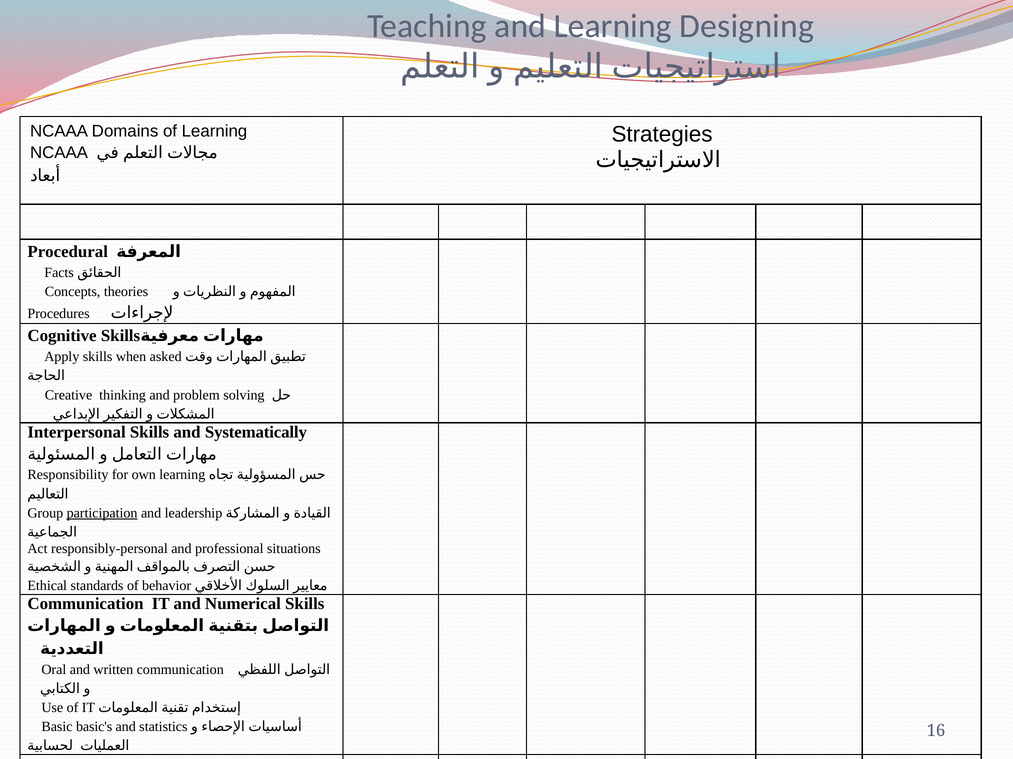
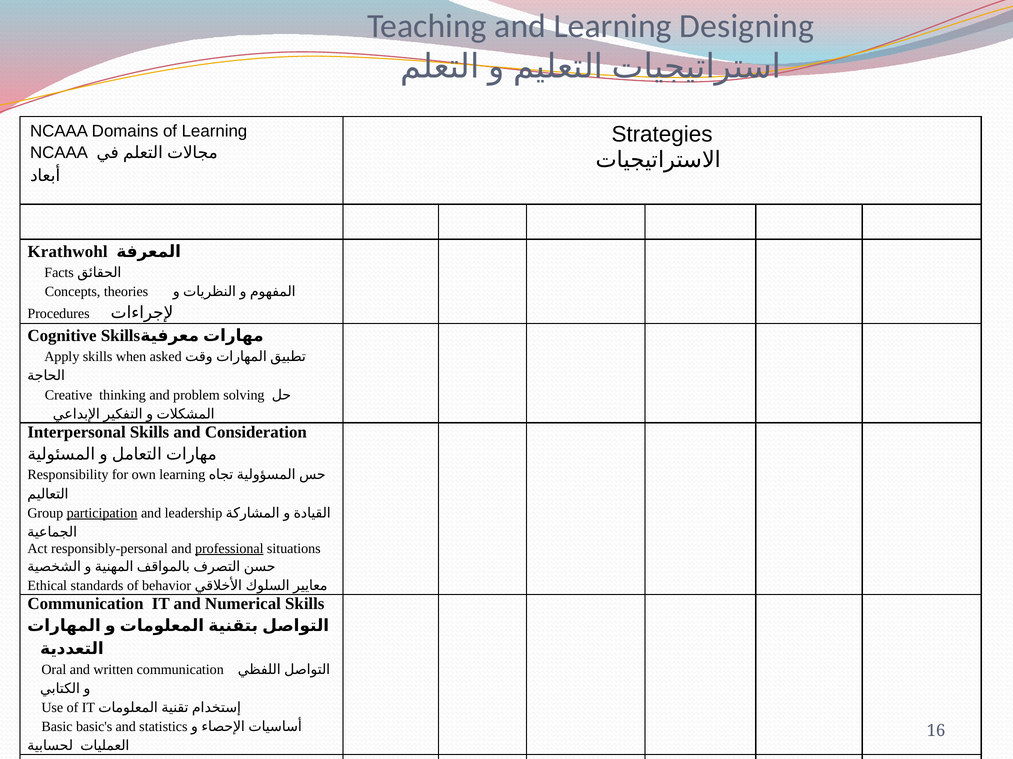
Procedural: Procedural -> Krathwohl (68, 252)
Systematically: Systematically -> Consideration (256, 433)
professional underline: none -> present (229, 549)
